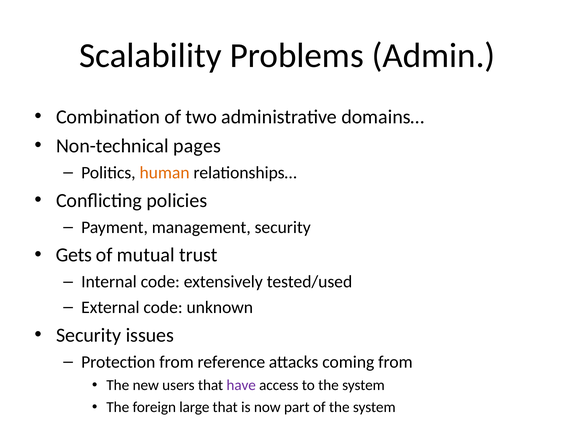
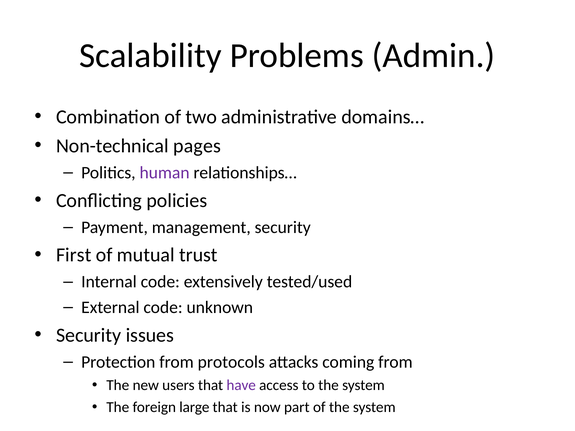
human colour: orange -> purple (165, 173)
Gets: Gets -> First (74, 255)
reference: reference -> protocols (231, 362)
